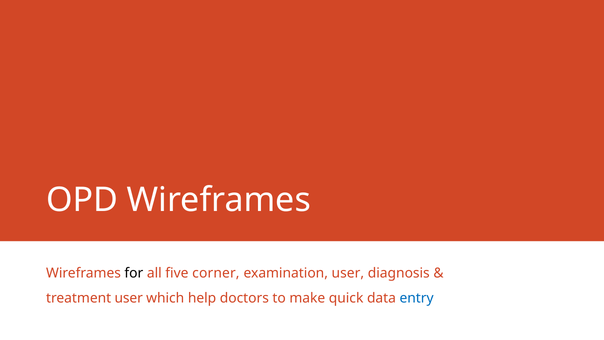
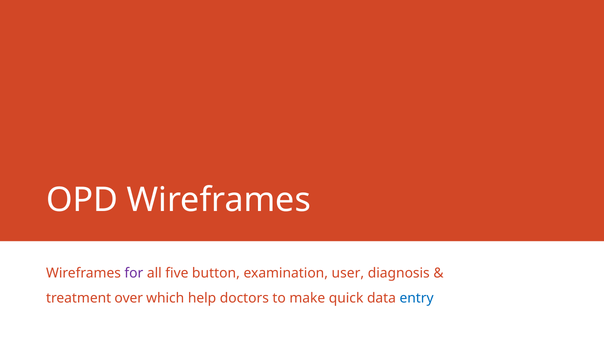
for colour: black -> purple (134, 273)
corner: corner -> button (216, 273)
treatment user: user -> over (129, 298)
